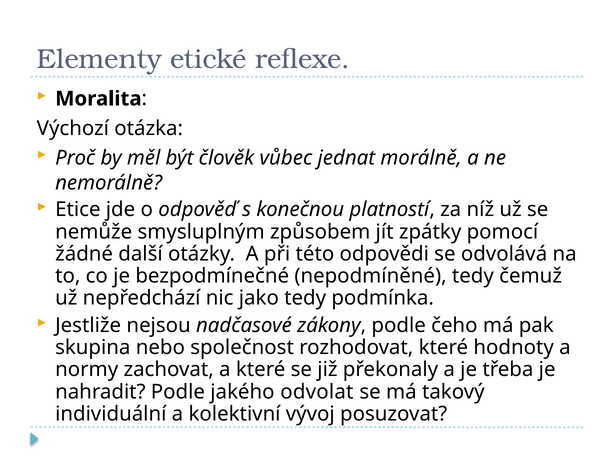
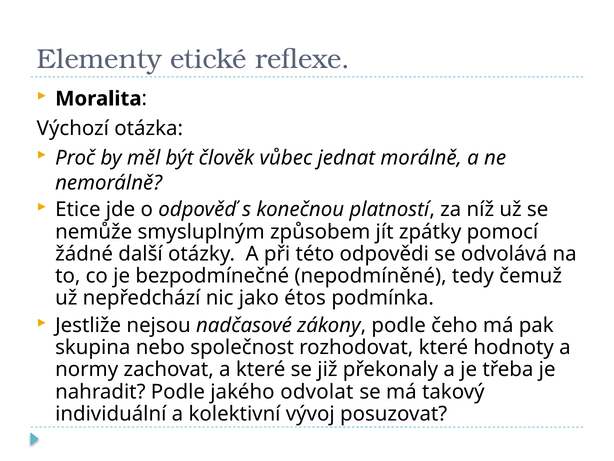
jako tedy: tedy -> étos (305, 298)
